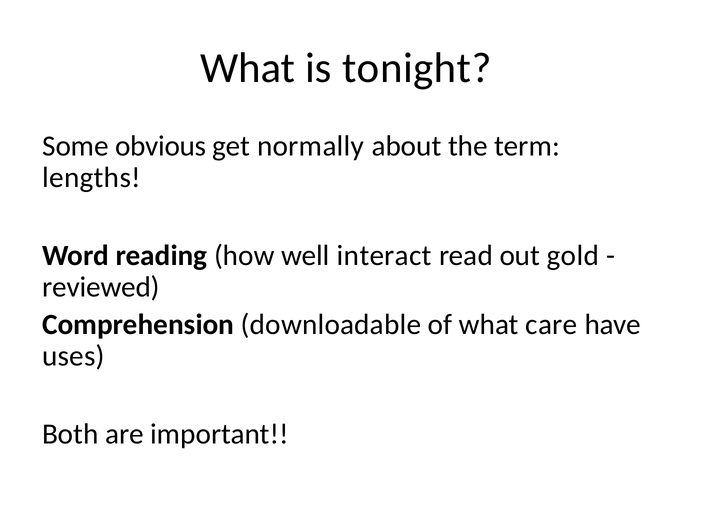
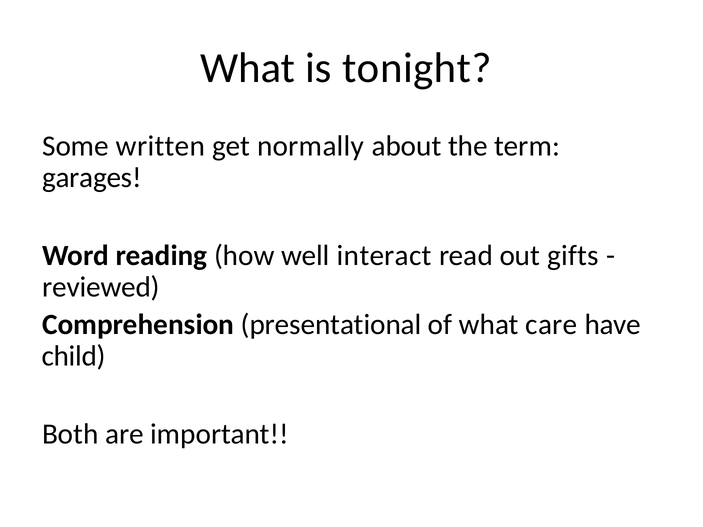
obvious: obvious -> written (160, 146)
lengths: lengths -> garages (92, 178)
gold: gold -> gifts (573, 256)
downloadable: downloadable -> presentational (331, 325)
uses: uses -> child (74, 356)
